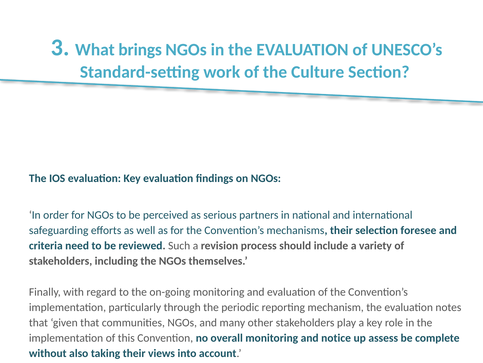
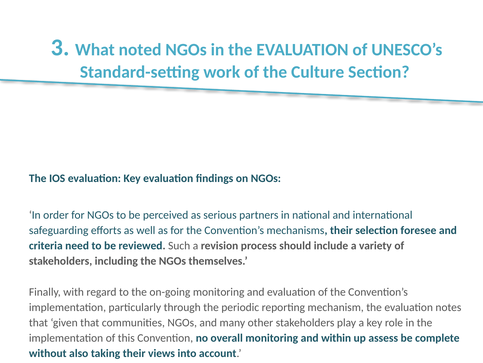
brings: brings -> noted (140, 50)
notice: notice -> within (336, 337)
